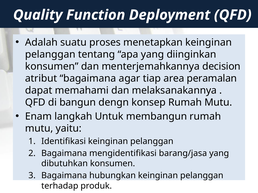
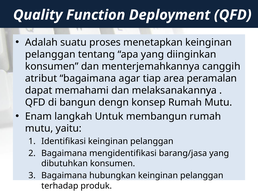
decision: decision -> canggih (221, 67)
